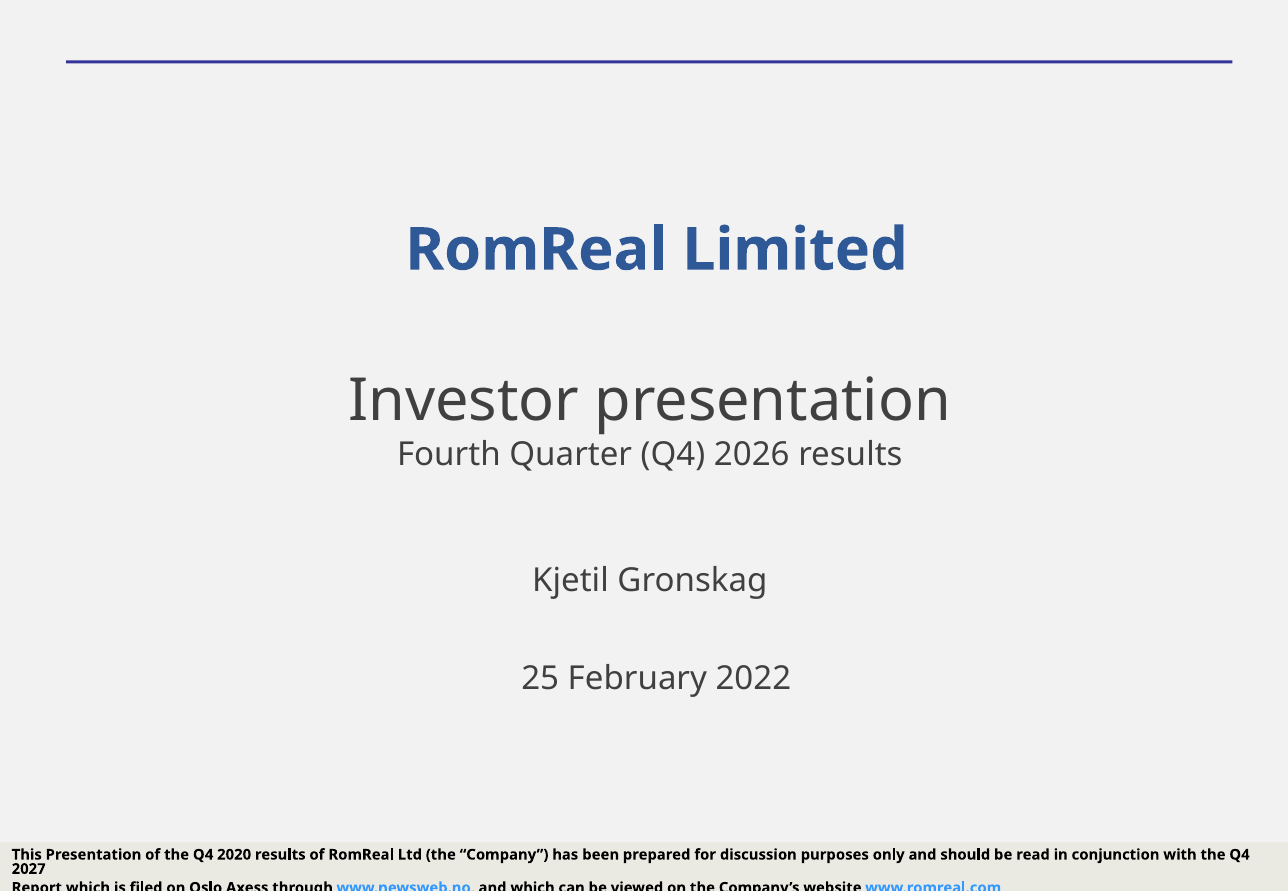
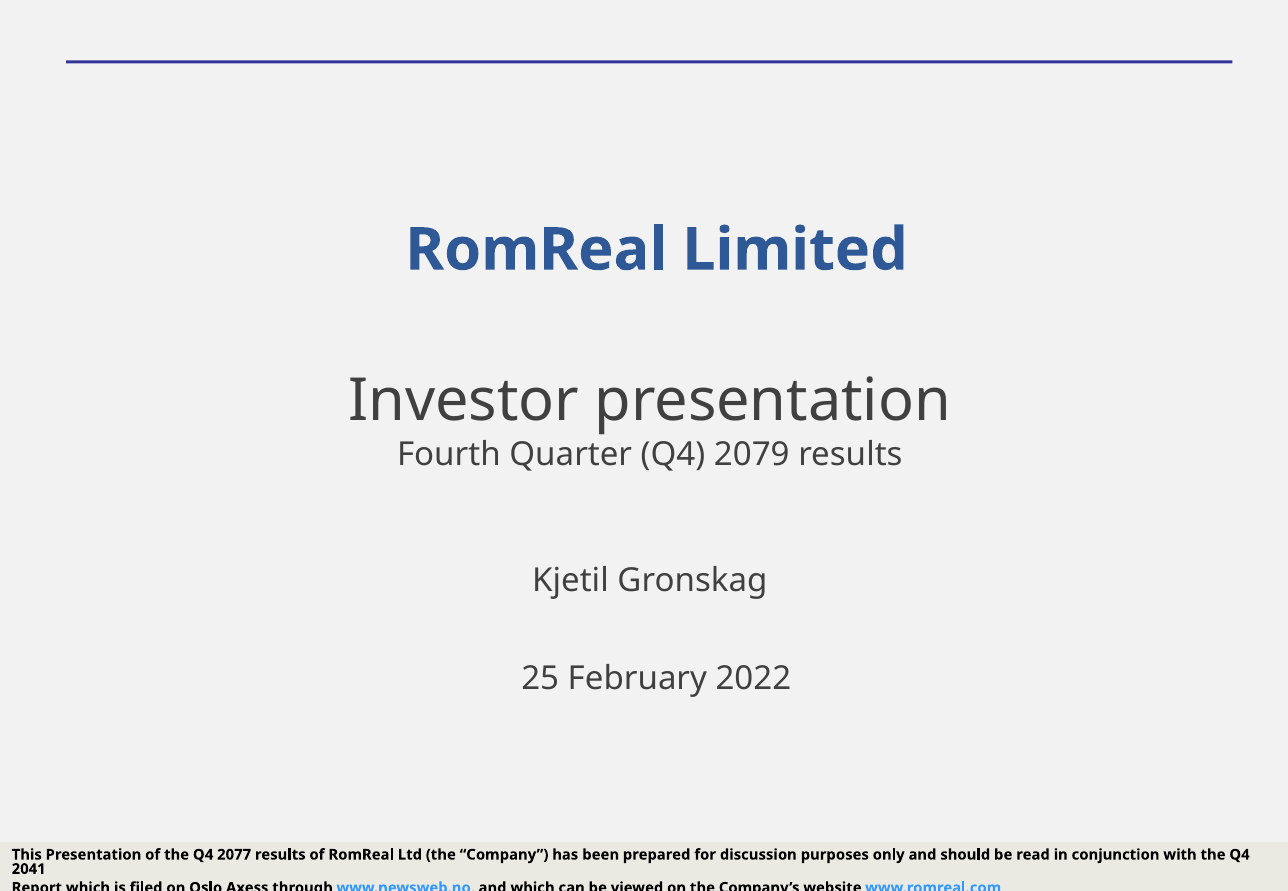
2026: 2026 -> 2079 (752, 454)
2020: 2020 -> 2077 (234, 855)
2027: 2027 -> 2041 (29, 870)
